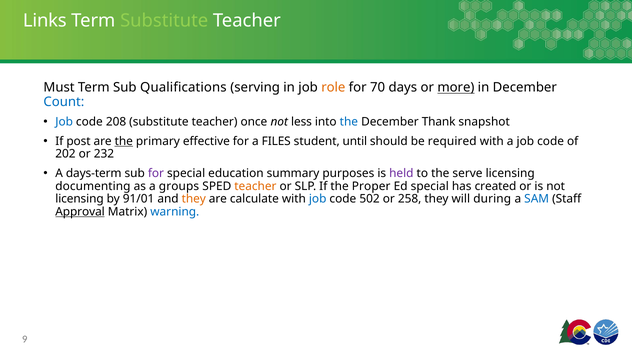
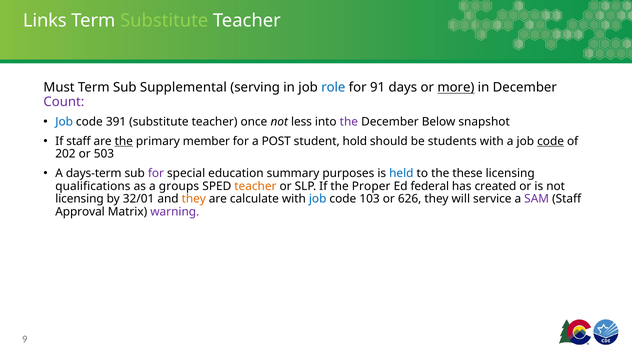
Qualifications: Qualifications -> Supplemental (183, 88)
role colour: orange -> blue (333, 88)
70: 70 -> 91 (378, 88)
Count colour: blue -> purple (64, 102)
208: 208 -> 391 (116, 122)
the colour: blue -> purple (349, 122)
Thank: Thank -> Below (439, 122)
If post: post -> staff (79, 141)
effective: effective -> member (206, 141)
FILES: FILES -> POST (276, 141)
until: until -> hold (355, 141)
required: required -> students (452, 141)
code underline: none -> present (551, 141)
232: 232 -> 503 (104, 154)
held colour: purple -> blue (401, 174)
serve: serve -> these (468, 174)
documenting: documenting -> qualifications (93, 186)
Ed special: special -> federal (430, 186)
91/01: 91/01 -> 32/01 (139, 199)
502: 502 -> 103 (370, 199)
258: 258 -> 626 (410, 199)
during: during -> service (492, 199)
SAM colour: blue -> purple (537, 199)
Approval underline: present -> none (80, 212)
warning colour: blue -> purple (175, 212)
